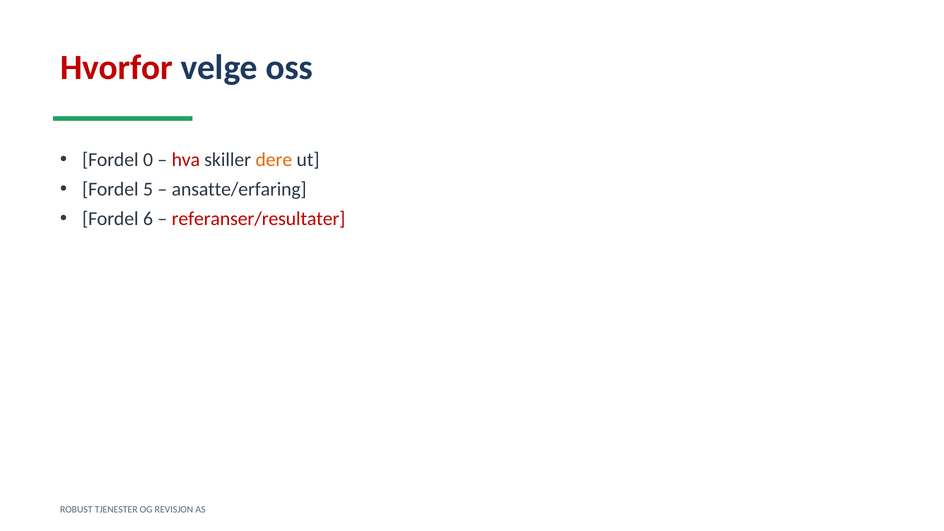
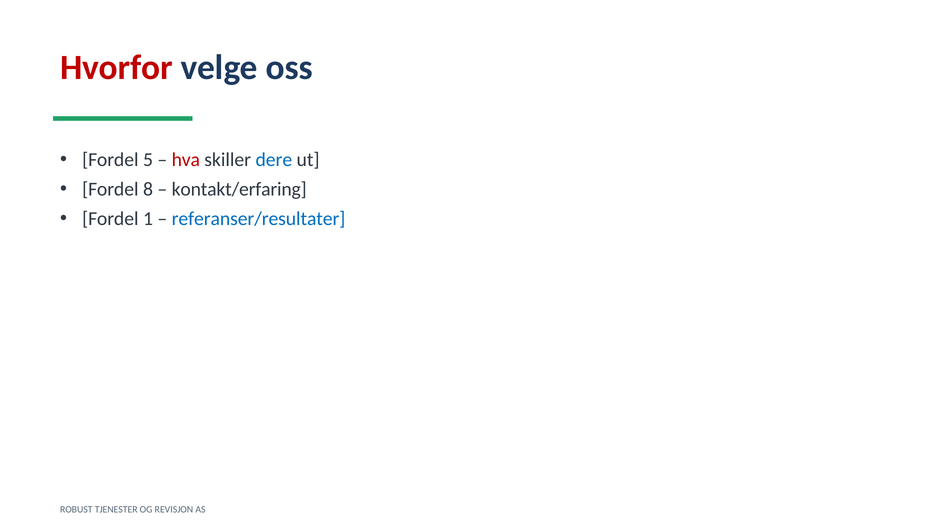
0: 0 -> 5 (148, 160)
dere colour: orange -> blue (274, 160)
5: 5 -> 8 (148, 189)
ansatte/erfaring: ansatte/erfaring -> kontakt/erfaring (239, 189)
6: 6 -> 1 (148, 219)
referanser/resultater colour: red -> blue (259, 219)
